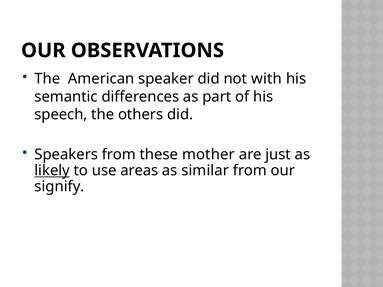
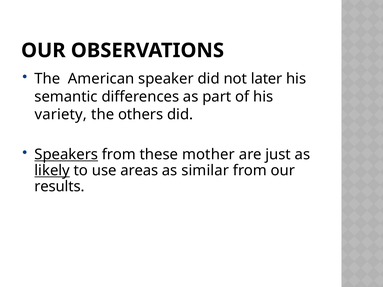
with: with -> later (267, 79)
speech: speech -> variety (61, 115)
Speakers underline: none -> present (66, 155)
signify: signify -> results (59, 187)
